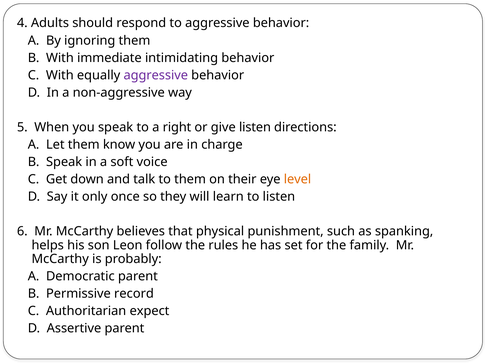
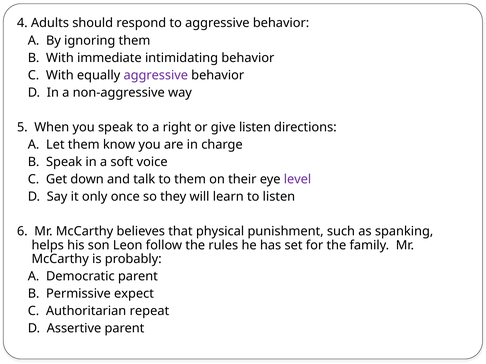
level colour: orange -> purple (297, 179)
record: record -> expect (134, 294)
expect: expect -> repeat (149, 311)
